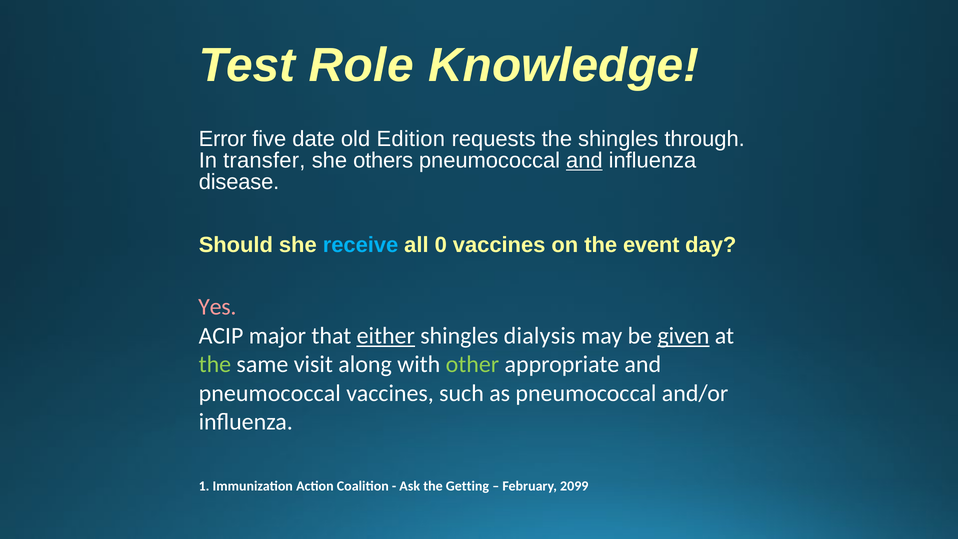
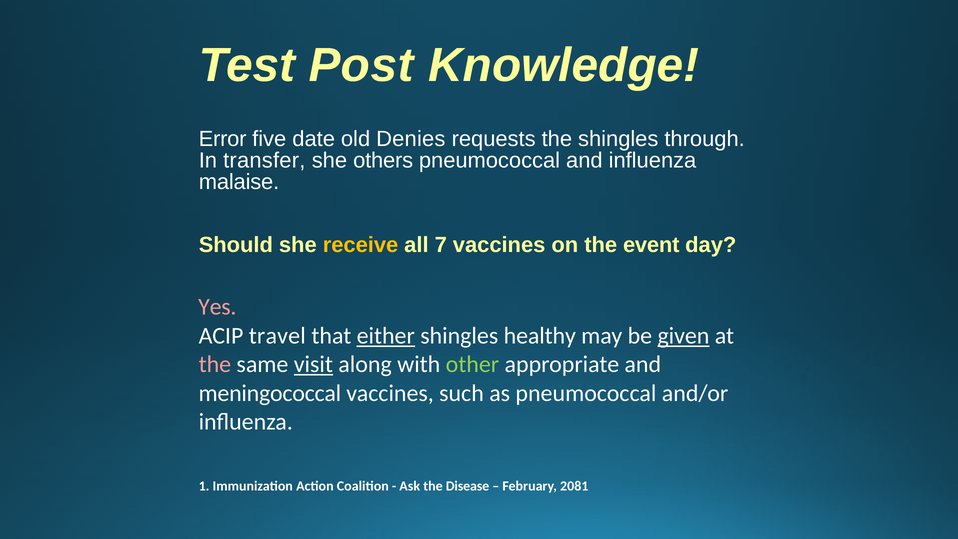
Role: Role -> Post (361, 66)
Edition: Edition -> Denies (411, 139)
and underline: present -> none (584, 160)
disease: disease -> malaise (239, 182)
receive colour: light blue -> yellow (361, 245)
0: 0 -> 7 (441, 245)
major: major -> travel (277, 336)
dialysis: dialysis -> healthy (540, 336)
the colour: light green -> pink (215, 364)
visit underline: none -> present (313, 364)
pneumococcal: pneumococcal -> meningococcal (270, 393)
Getting: Getting -> Disease (468, 486)
2099: 2099 -> 2081 (574, 486)
